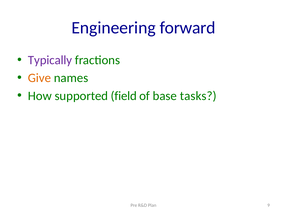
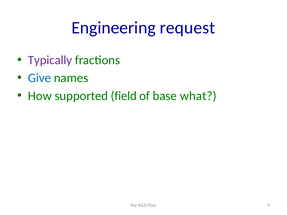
forward: forward -> request (187, 28)
Give colour: orange -> blue (39, 78)
tasks: tasks -> what (198, 96)
